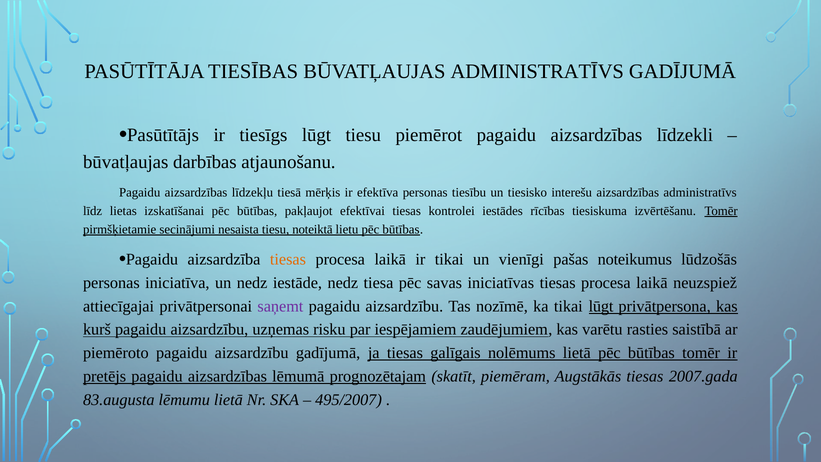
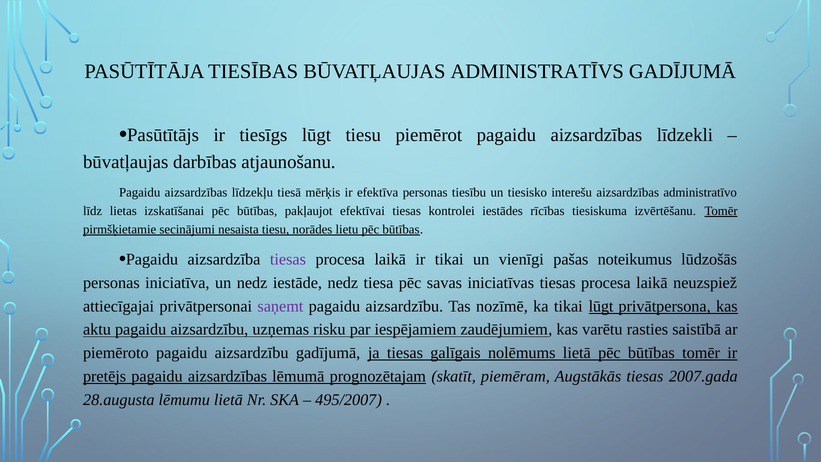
aizsardzības administratīvs: administratīvs -> administratīvo (700, 192)
noteiktā: noteiktā -> norādes (312, 229)
tiesas colour: orange -> purple (288, 259)
kurš: kurš -> aktu (97, 329)
83.augusta: 83.augusta -> 28.augusta (119, 400)
